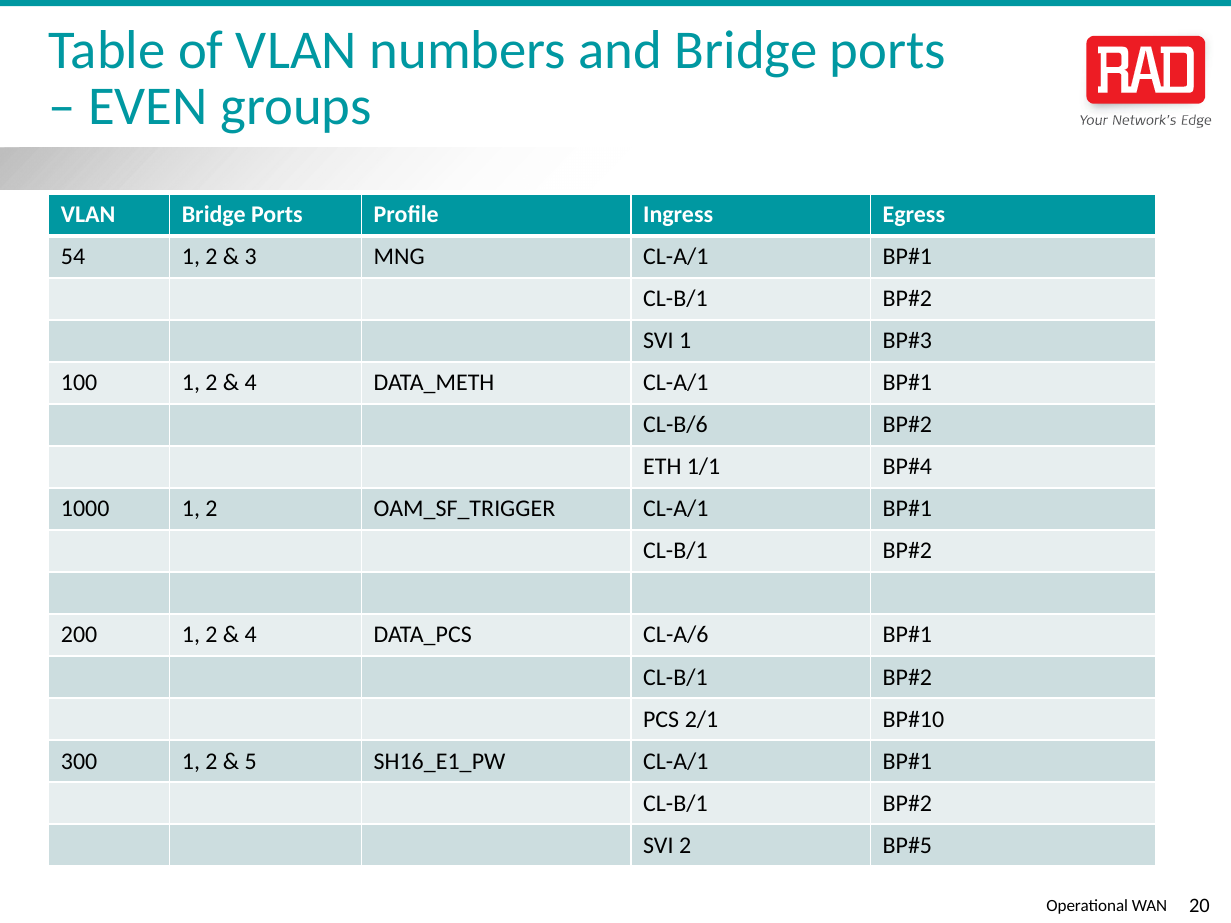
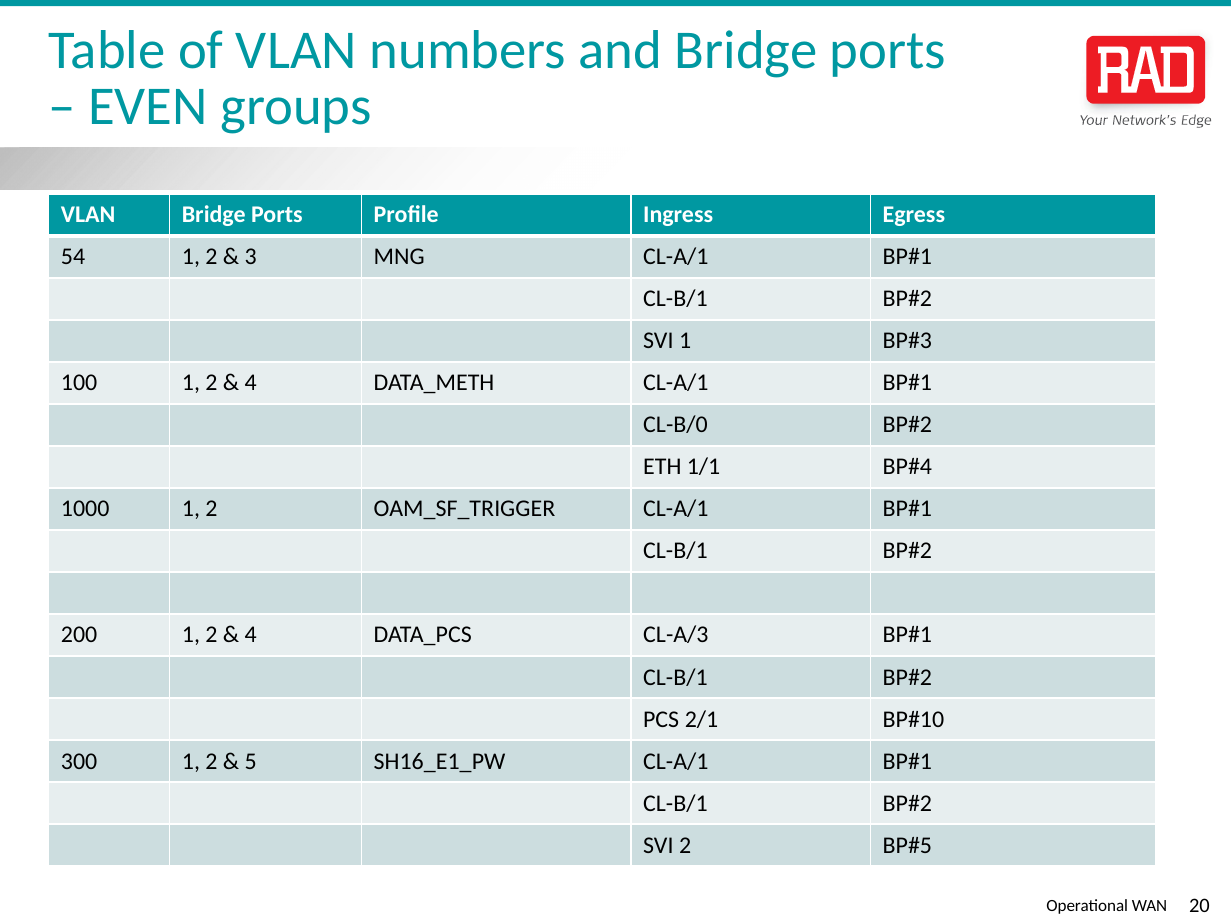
CL-B/6: CL-B/6 -> CL-B/0 (675, 425)
CL-A/6: CL-A/6 -> CL-A/3 (676, 635)
